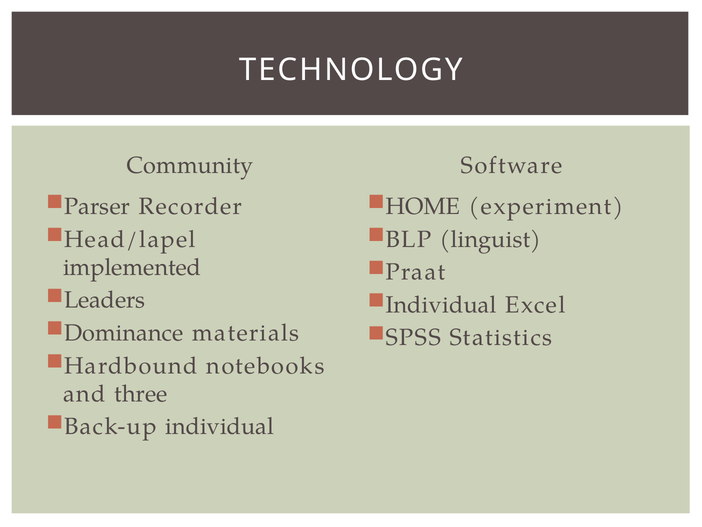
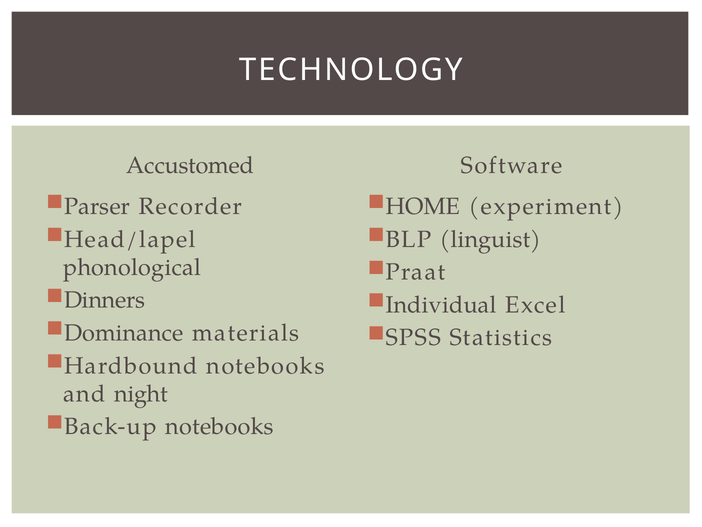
Community: Community -> Accustomed (190, 165)
implemented: implemented -> phonological (132, 267)
Leaders: Leaders -> Dinners (105, 300)
three: three -> night (141, 394)
Back-up individual: individual -> notebooks (220, 426)
